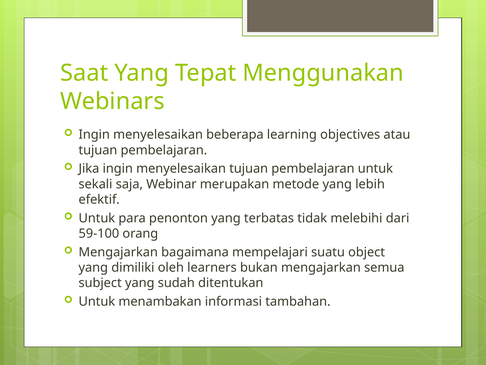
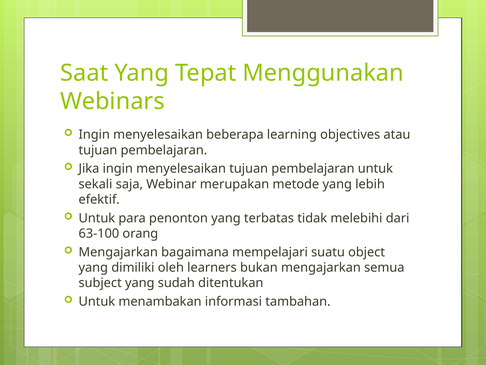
59-100: 59-100 -> 63-100 (99, 233)
